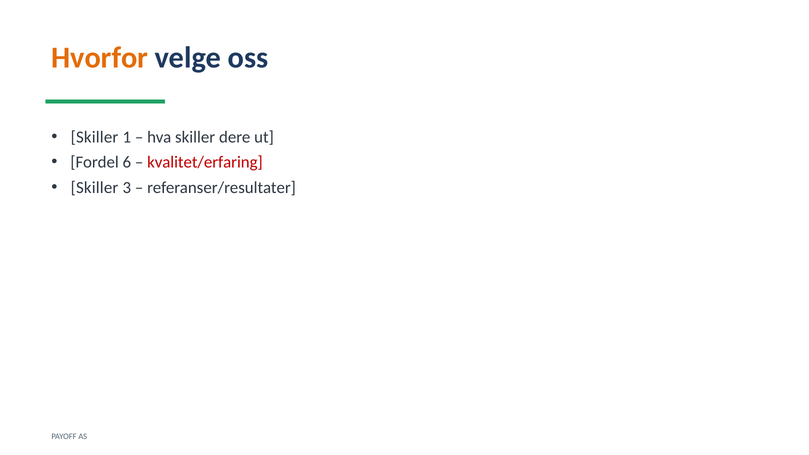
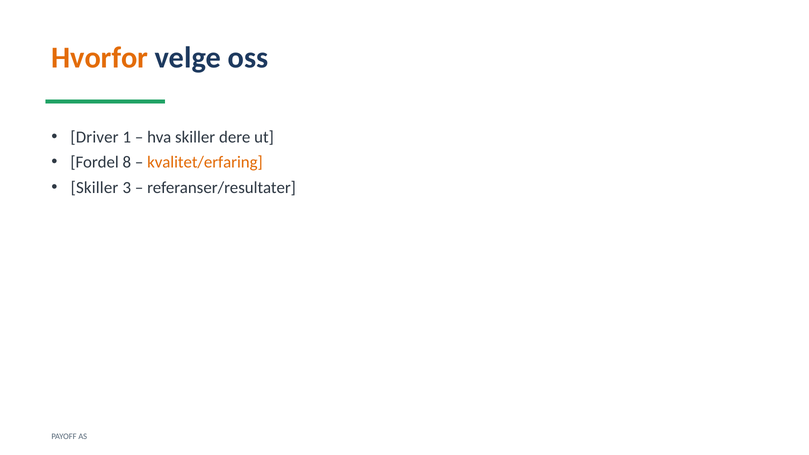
Skiller: Skiller -> Driver (95, 137)
6: 6 -> 8 (127, 162)
kvalitet/erfaring colour: red -> orange (205, 162)
